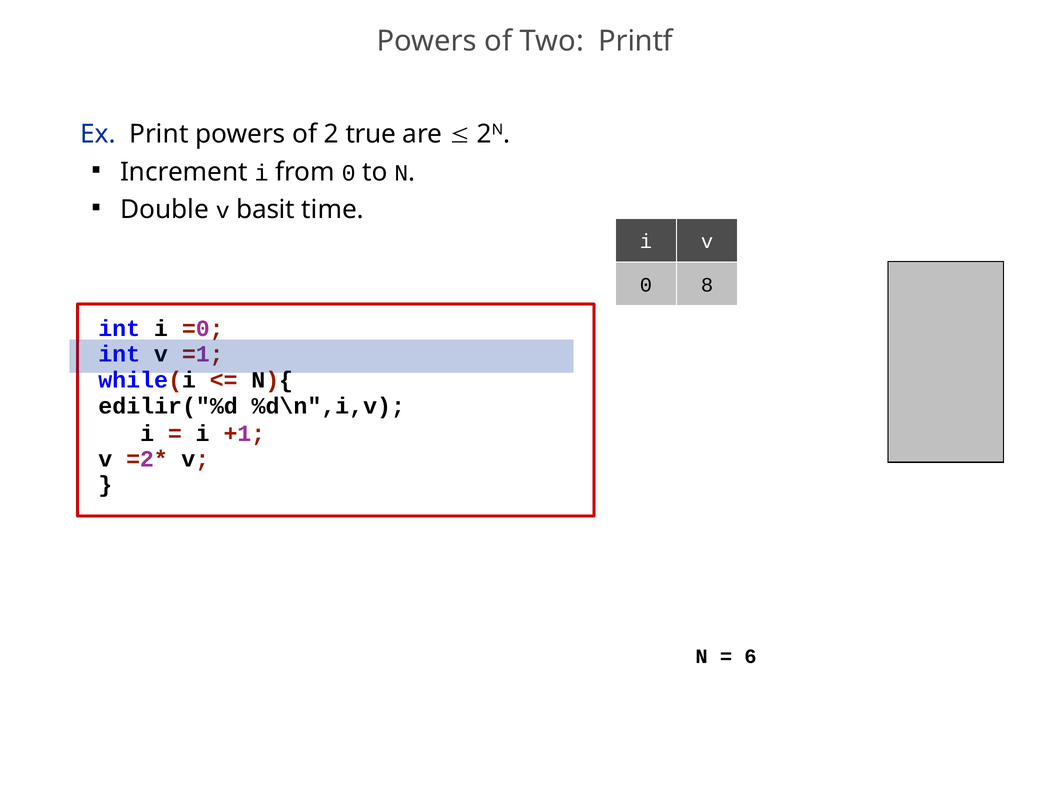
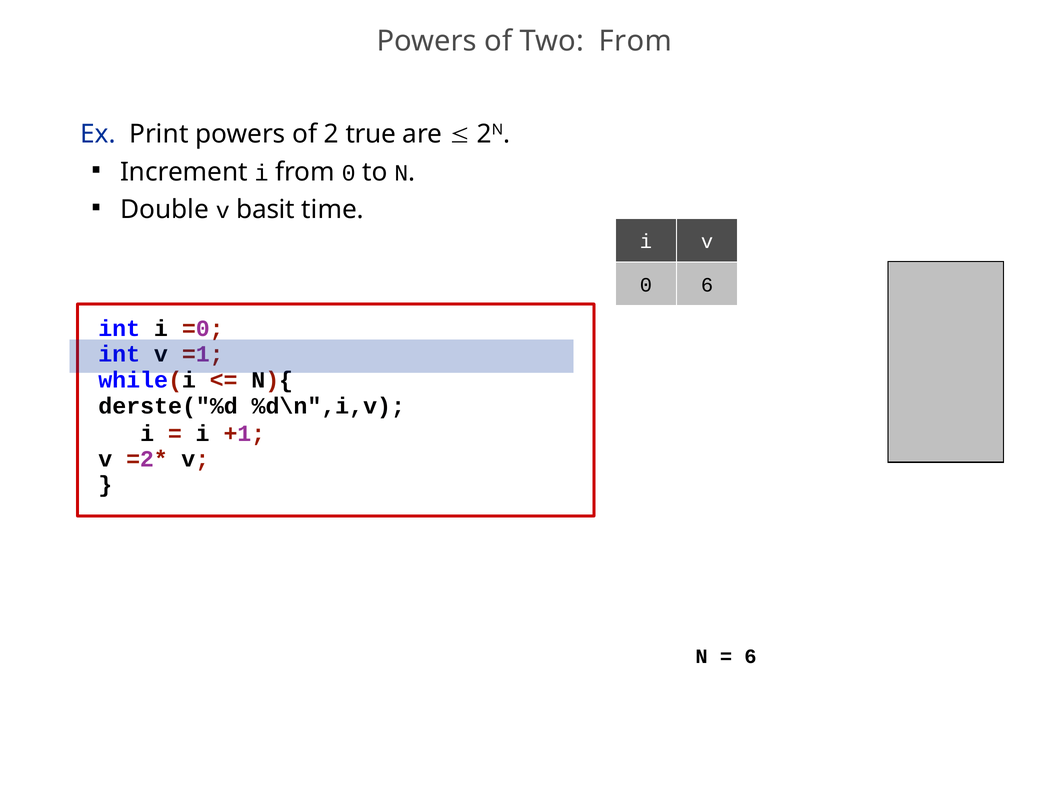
Two Printf: Printf -> From (635, 41)
0 8: 8 -> 6 (707, 285)
edilir("%d: edilir("%d -> derste("%d (168, 406)
